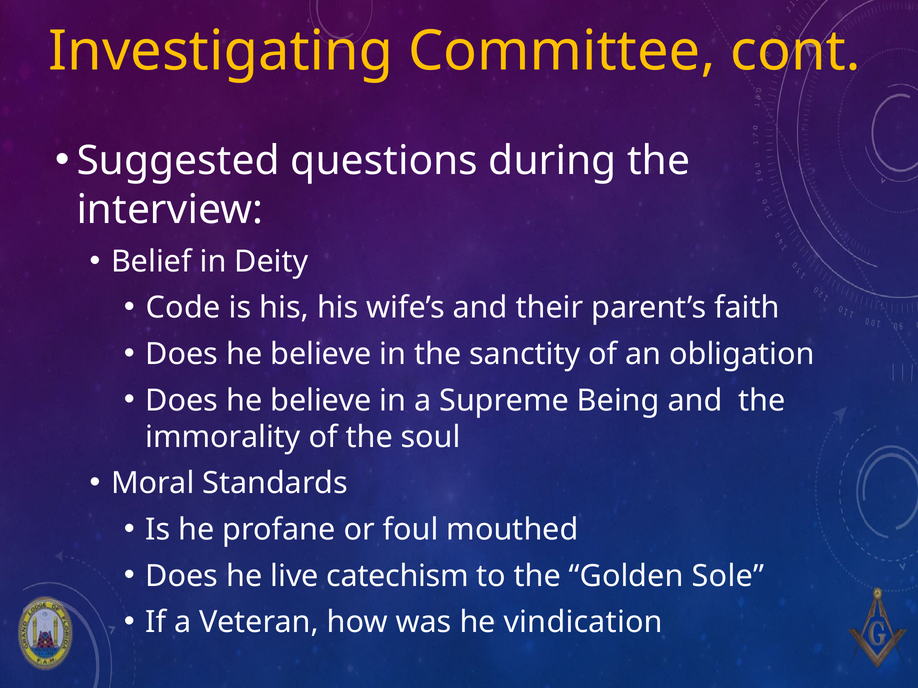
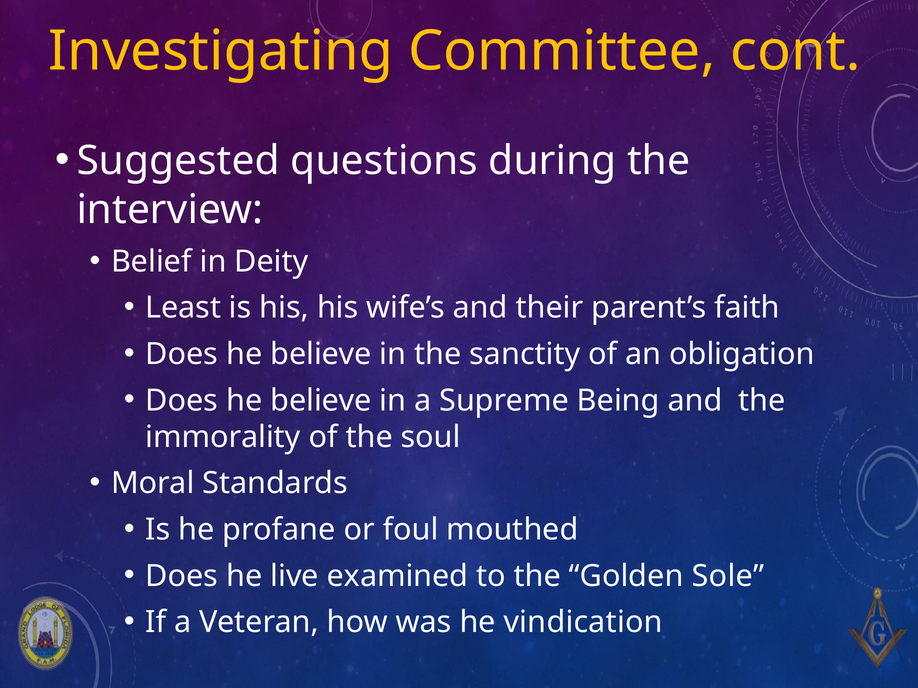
Code: Code -> Least (183, 308)
catechism: catechism -> examined (398, 576)
